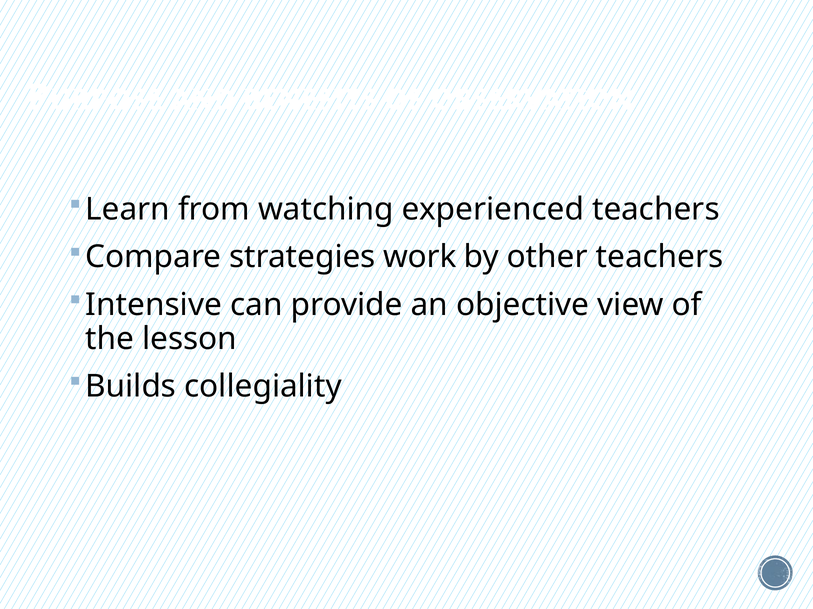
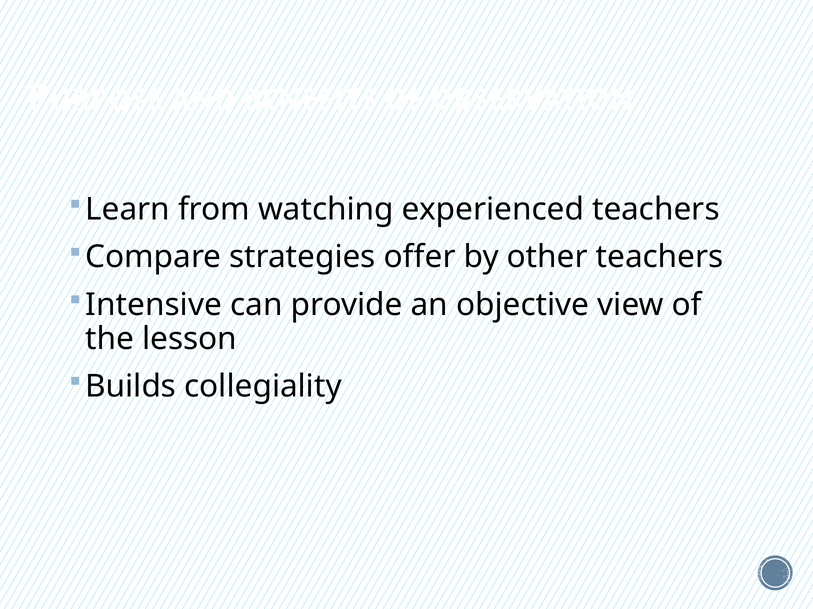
work: work -> offer (420, 257)
